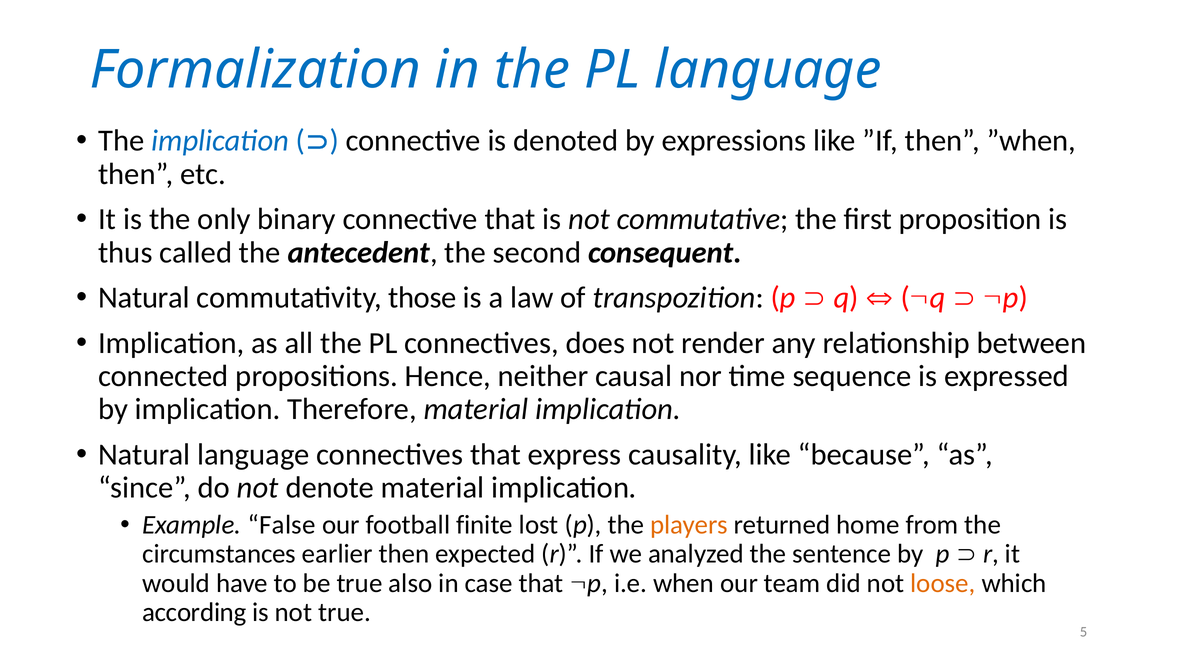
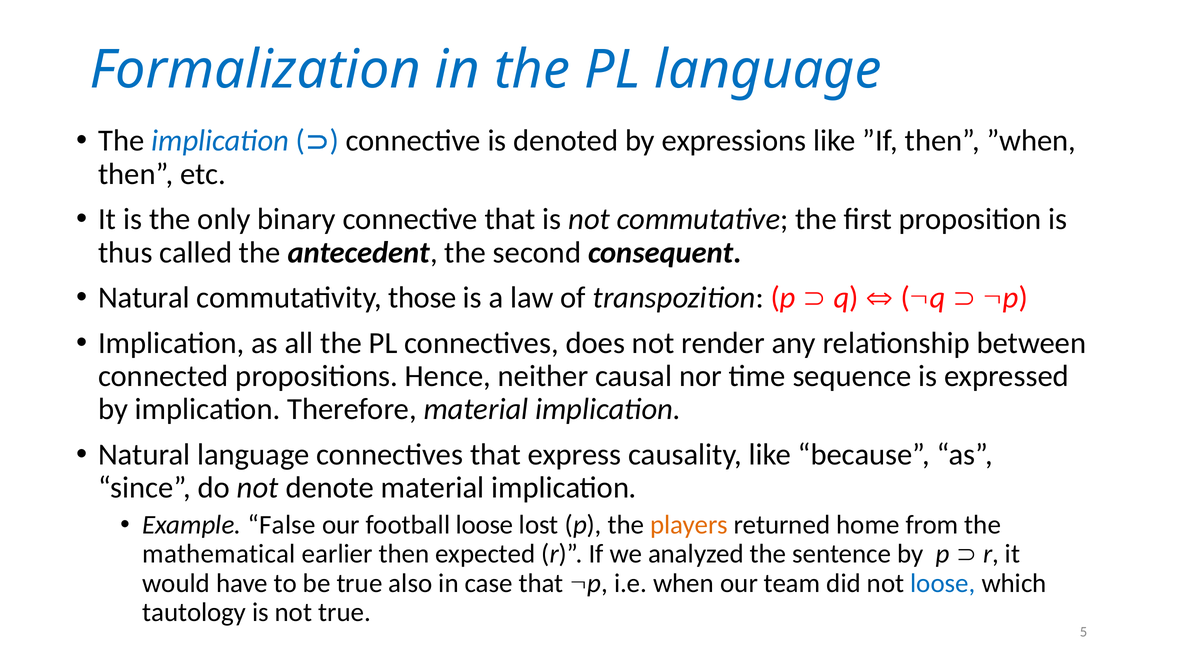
football finite: finite -> loose (485, 525)
circumstances: circumstances -> mathematical (219, 554)
loose colour: orange -> blue (943, 583)
according: according -> tautology (194, 612)
